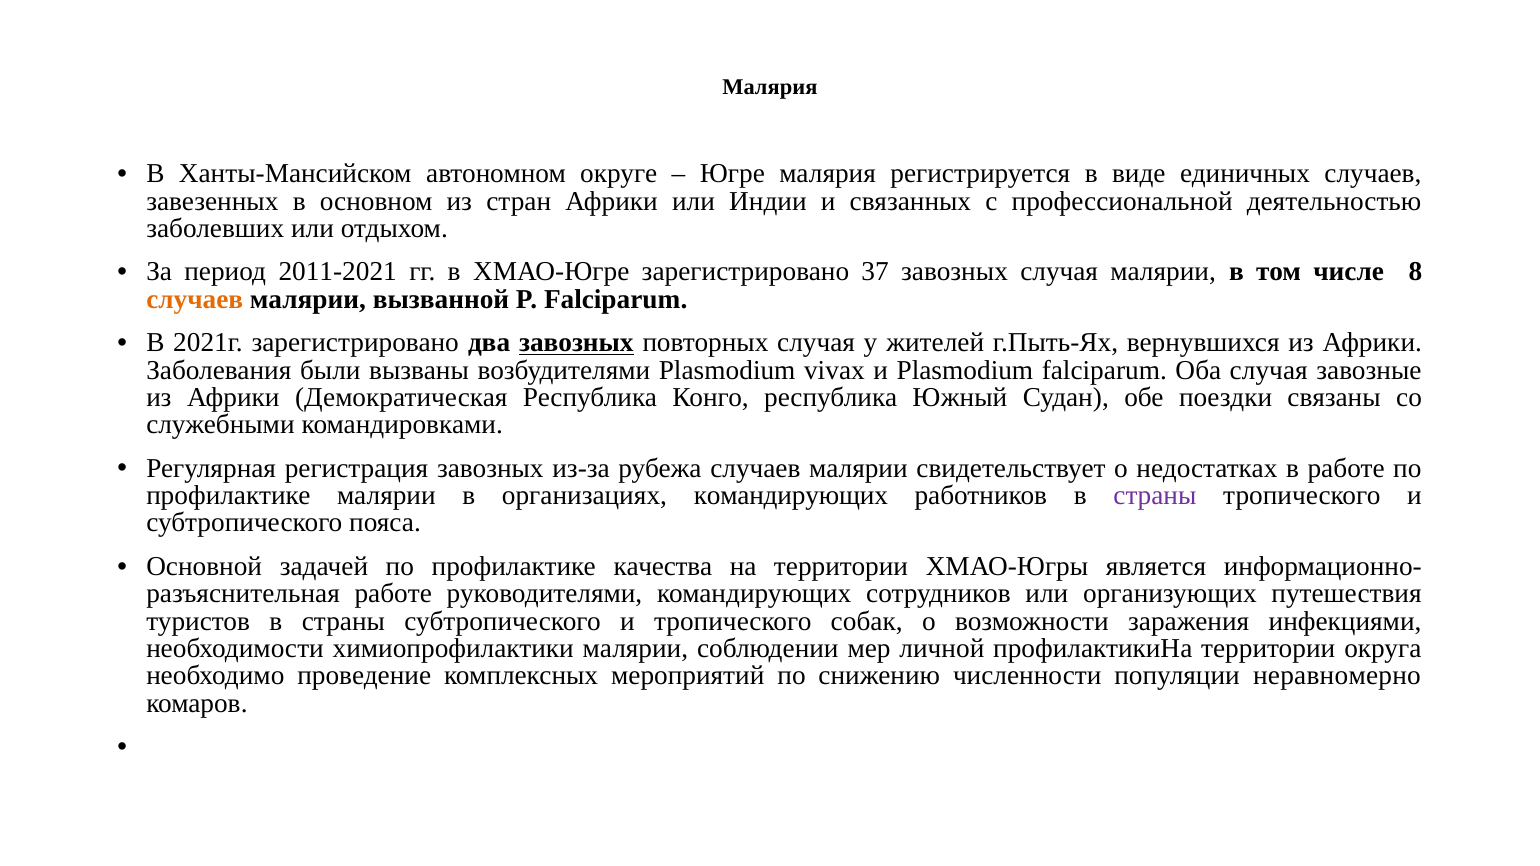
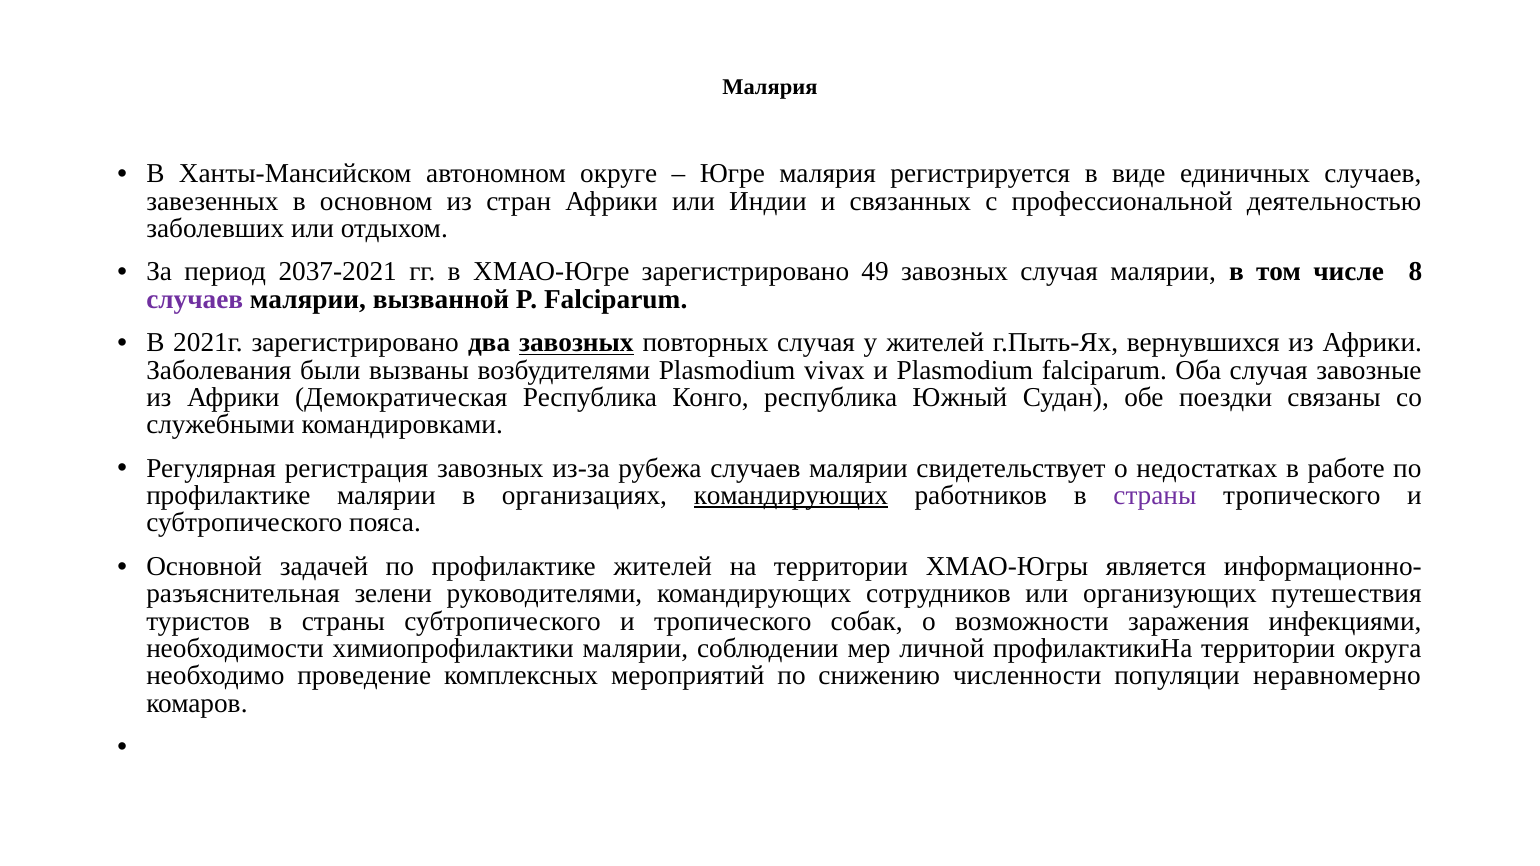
2011-2021: 2011-2021 -> 2037-2021 (338, 272)
37: 37 -> 49 (875, 272)
случаев colour: orange -> purple (195, 299)
командирующих underline: none -> present (791, 496)
профилактике качества: качества -> жителей (663, 566)
работе: работе -> зелени (393, 594)
